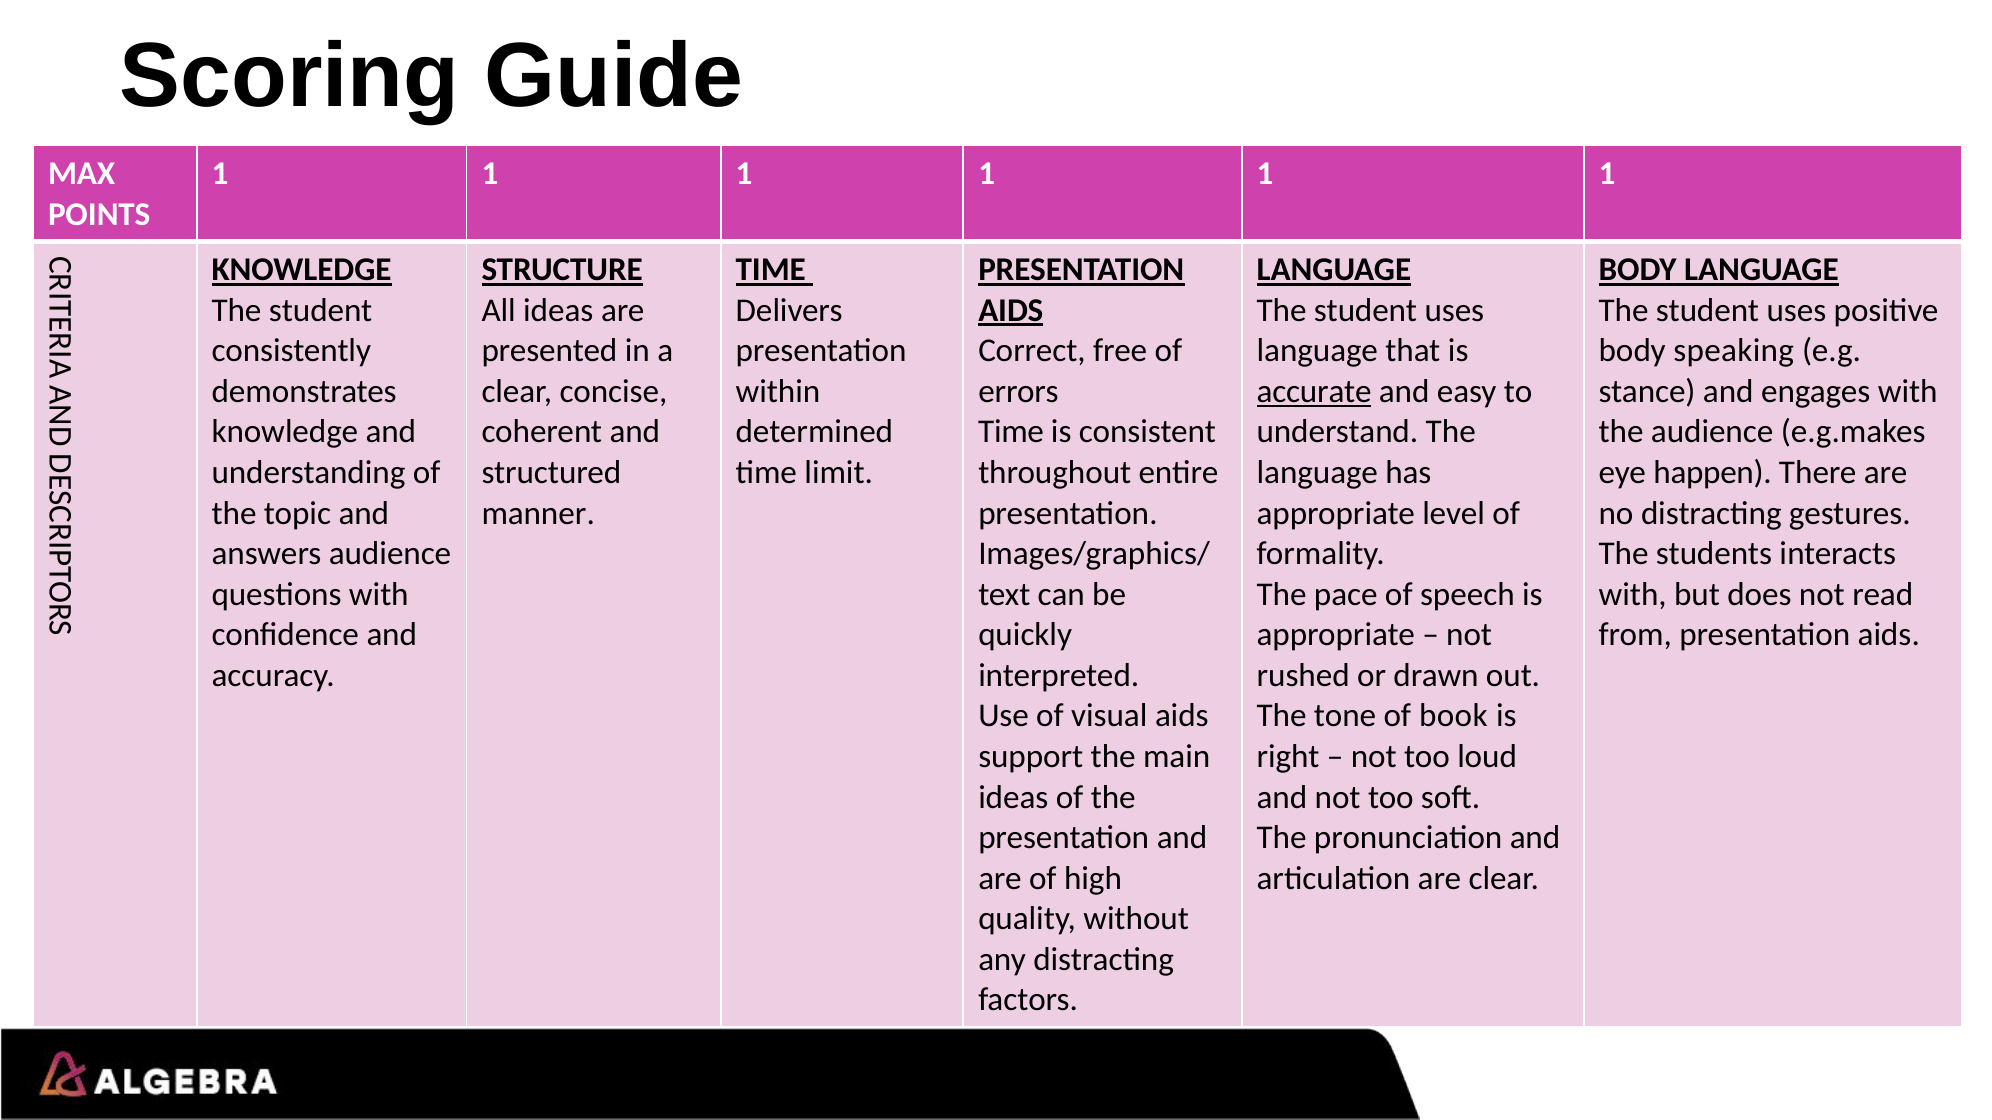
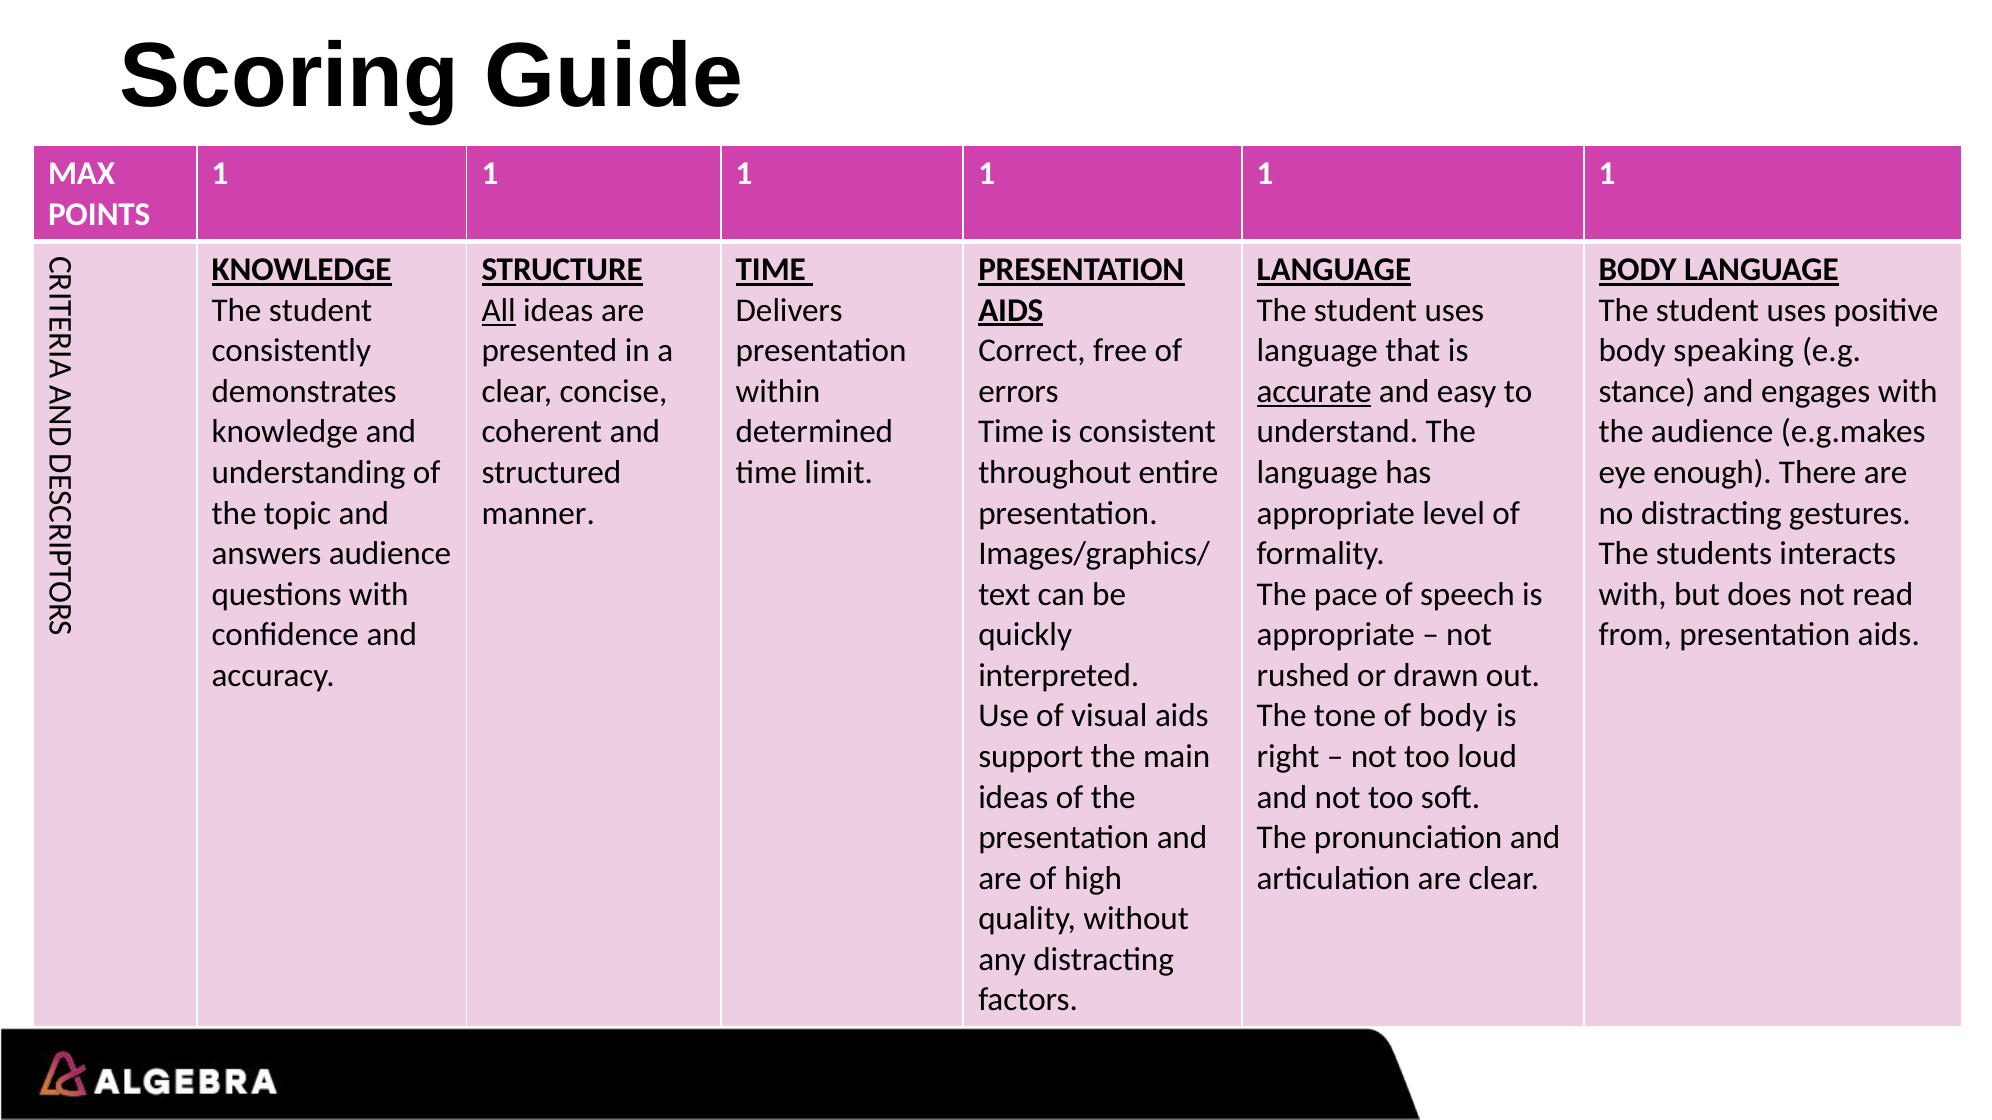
All underline: none -> present (499, 310)
happen: happen -> enough (1713, 473)
of book: book -> body (1453, 716)
